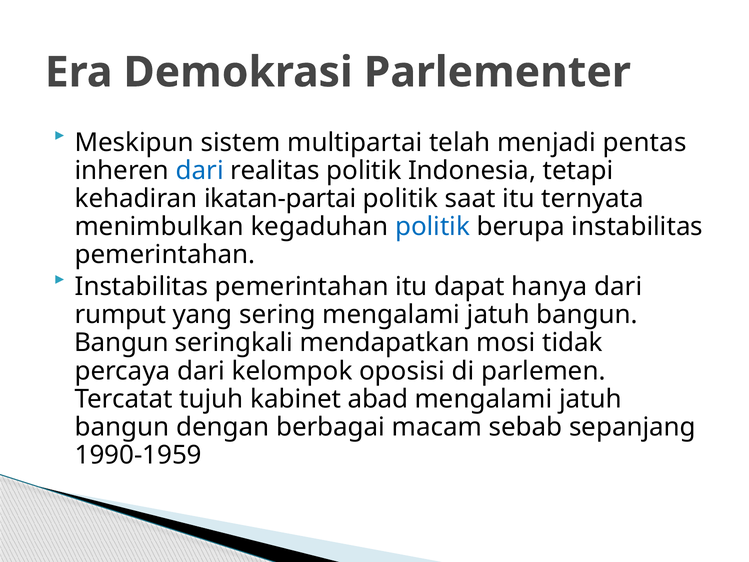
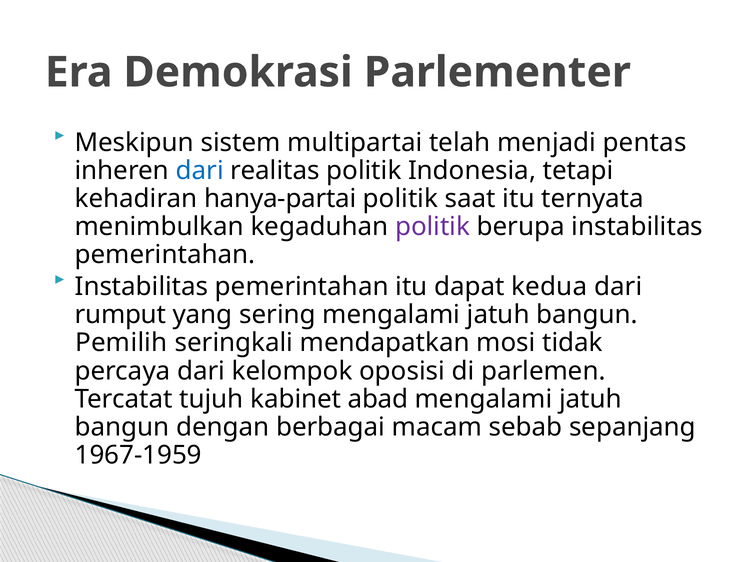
ikatan-partai: ikatan-partai -> hanya-partai (280, 199)
politik colour: blue -> purple (433, 227)
hanya: hanya -> kedua (549, 287)
Bangun: Bangun -> Pemilih (121, 343)
1990-1959: 1990-1959 -> 1967-1959 (138, 455)
